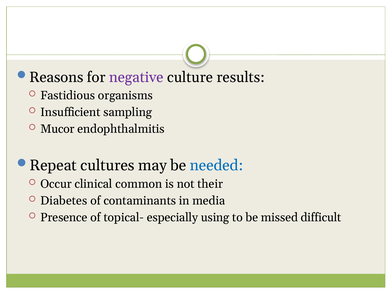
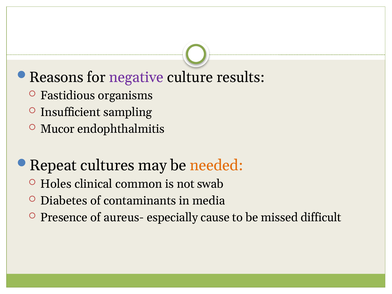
needed colour: blue -> orange (217, 165)
Occur: Occur -> Holes (56, 184)
their: their -> swab (210, 184)
topical-: topical- -> aureus- (124, 217)
using: using -> cause (215, 217)
